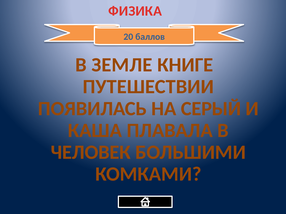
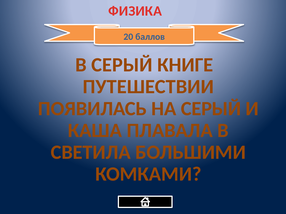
В ЗЕМЛЕ: ЗЕМЛЕ -> СЕРЫЙ (122, 65)
ЧЕЛОВЕК: ЧЕЛОВЕК -> СВЕТИЛА (91, 153)
